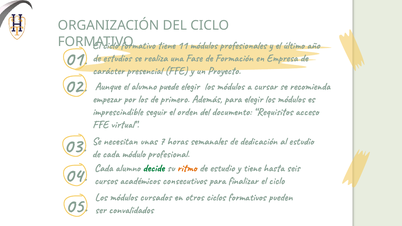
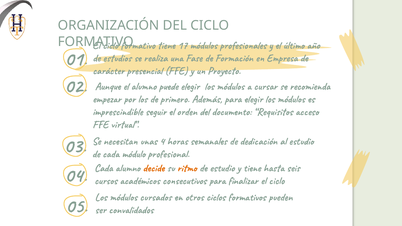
11: 11 -> 17 (182, 45)
7: 7 -> 4 (162, 141)
decide colour: green -> orange (154, 168)
